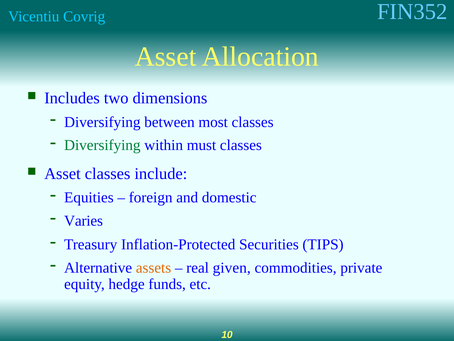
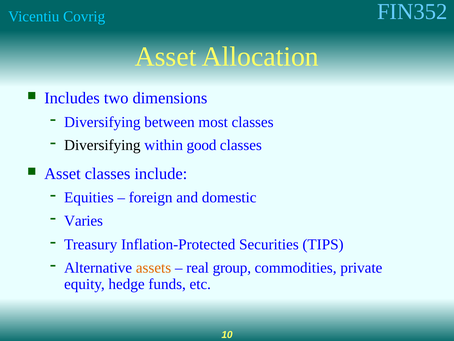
Diversifying colour: green -> black (102, 145)
must: must -> good (202, 145)
given: given -> group (232, 267)
